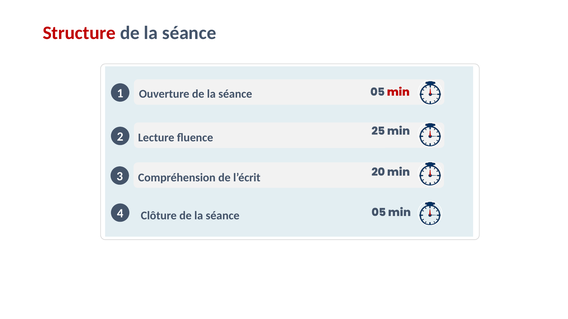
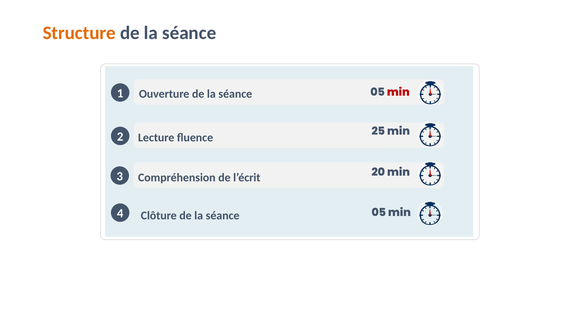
Structure colour: red -> orange (79, 33)
